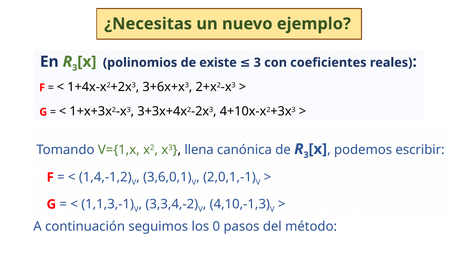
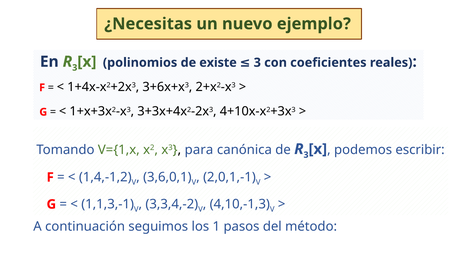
llena: llena -> para (199, 149)
0: 0 -> 1 (216, 226)
